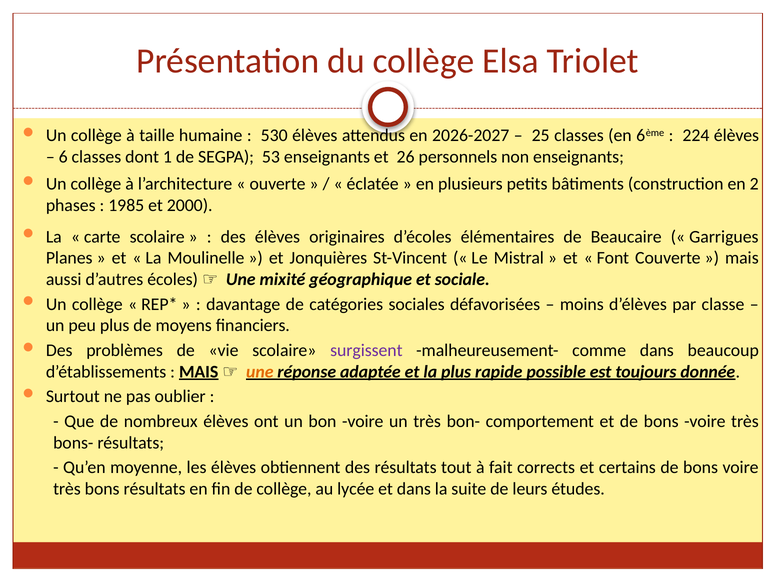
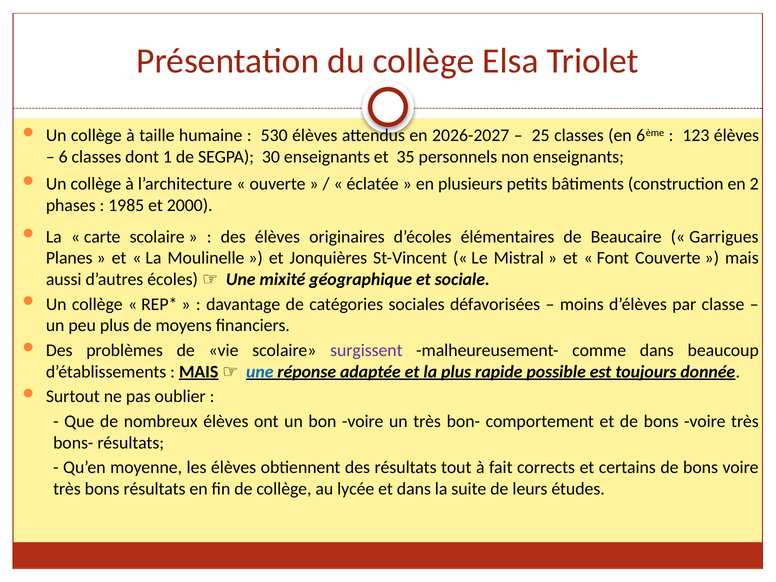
224: 224 -> 123 (696, 136)
53: 53 -> 30 (271, 157)
26: 26 -> 35 (406, 157)
une colour: orange -> blue (260, 372)
